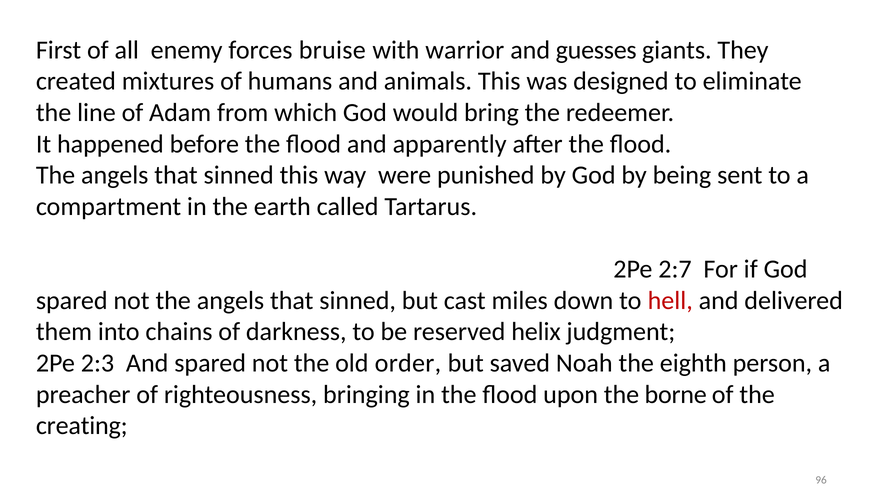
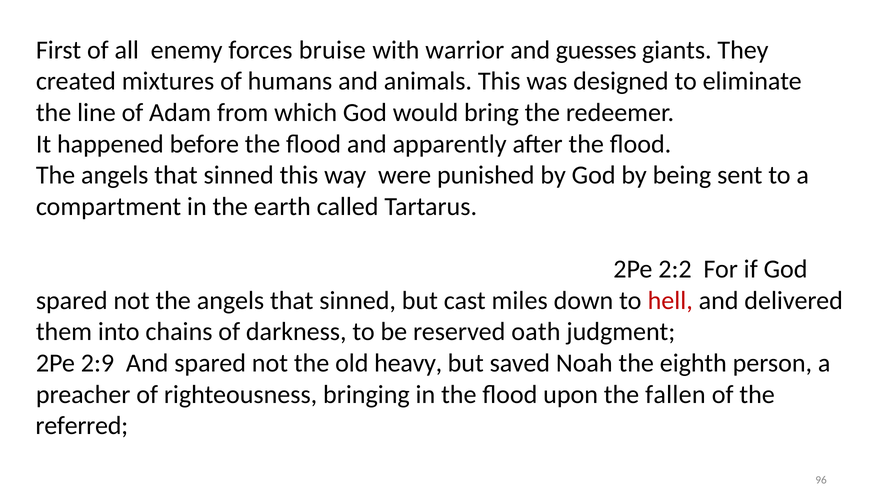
2:7: 2:7 -> 2:2 (675, 269)
helix: helix -> oath (536, 332)
2:3: 2:3 -> 2:9 (98, 364)
order: order -> heavy (408, 364)
borne: borne -> fallen (675, 395)
creating: creating -> referred (82, 426)
